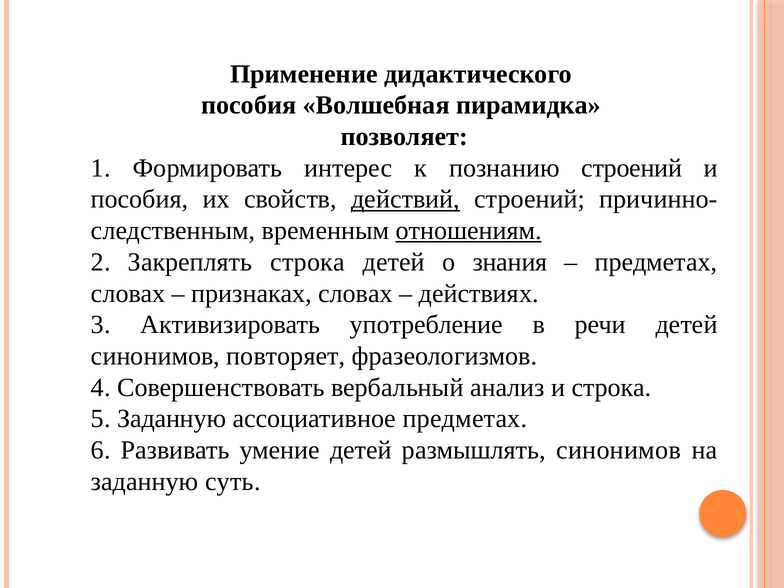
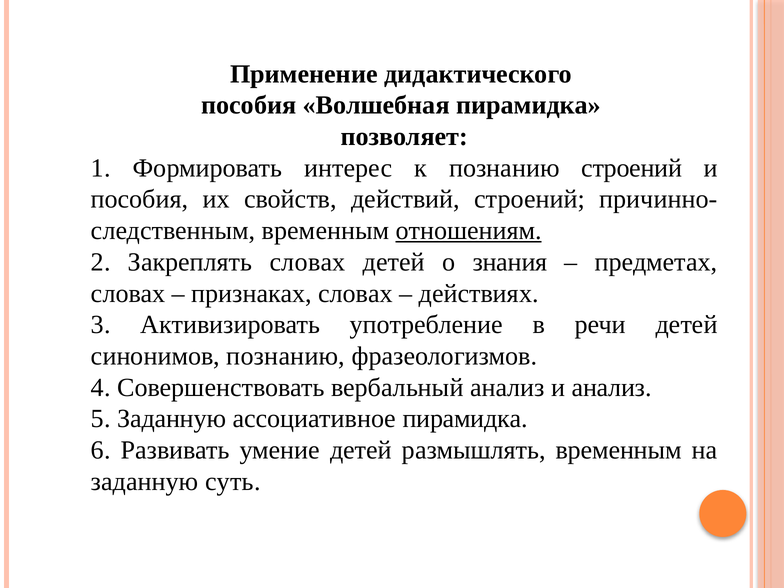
действий underline: present -> none (406, 199)
Закреплять строка: строка -> словах (308, 262)
синонимов повторяет: повторяет -> познанию (286, 356)
и строка: строка -> анализ (612, 387)
ассоциативное предметах: предметах -> пирамидка (465, 419)
размышлять синонимов: синонимов -> временным (619, 450)
